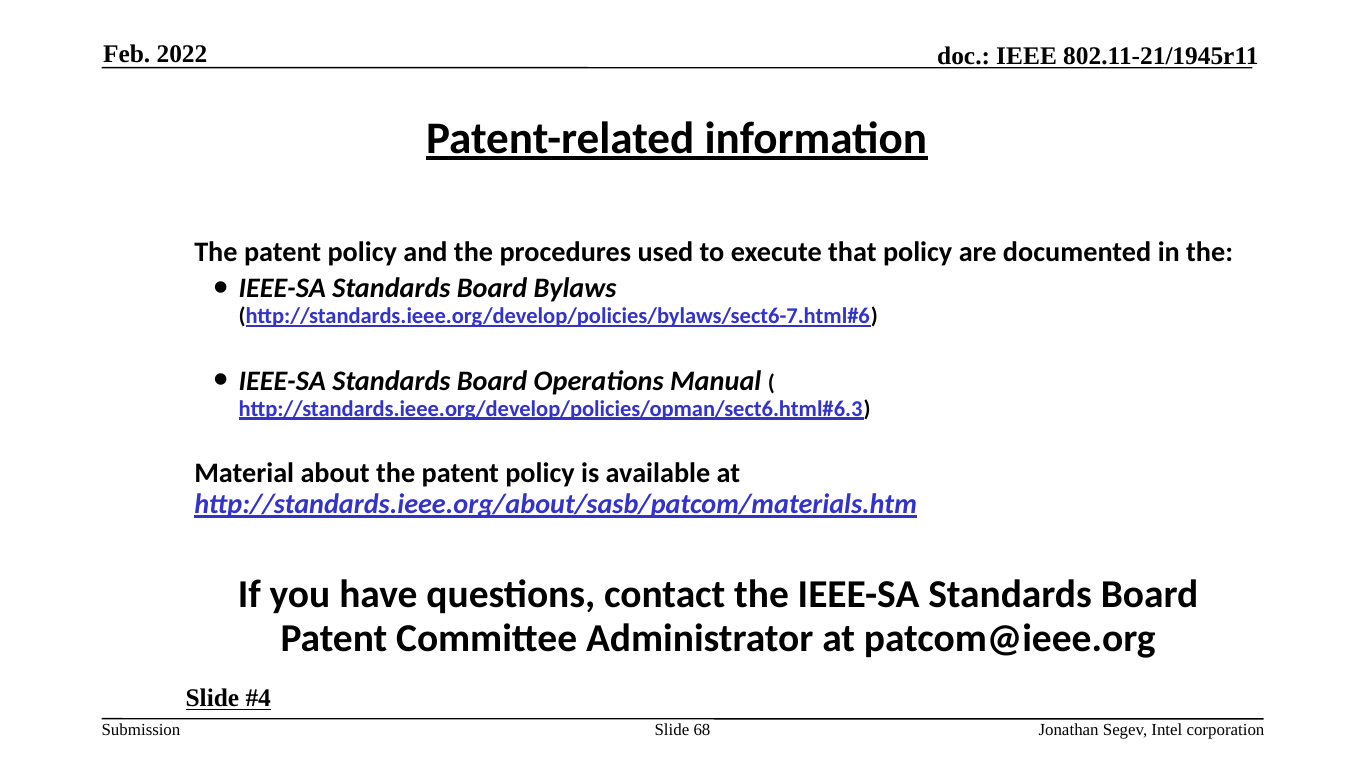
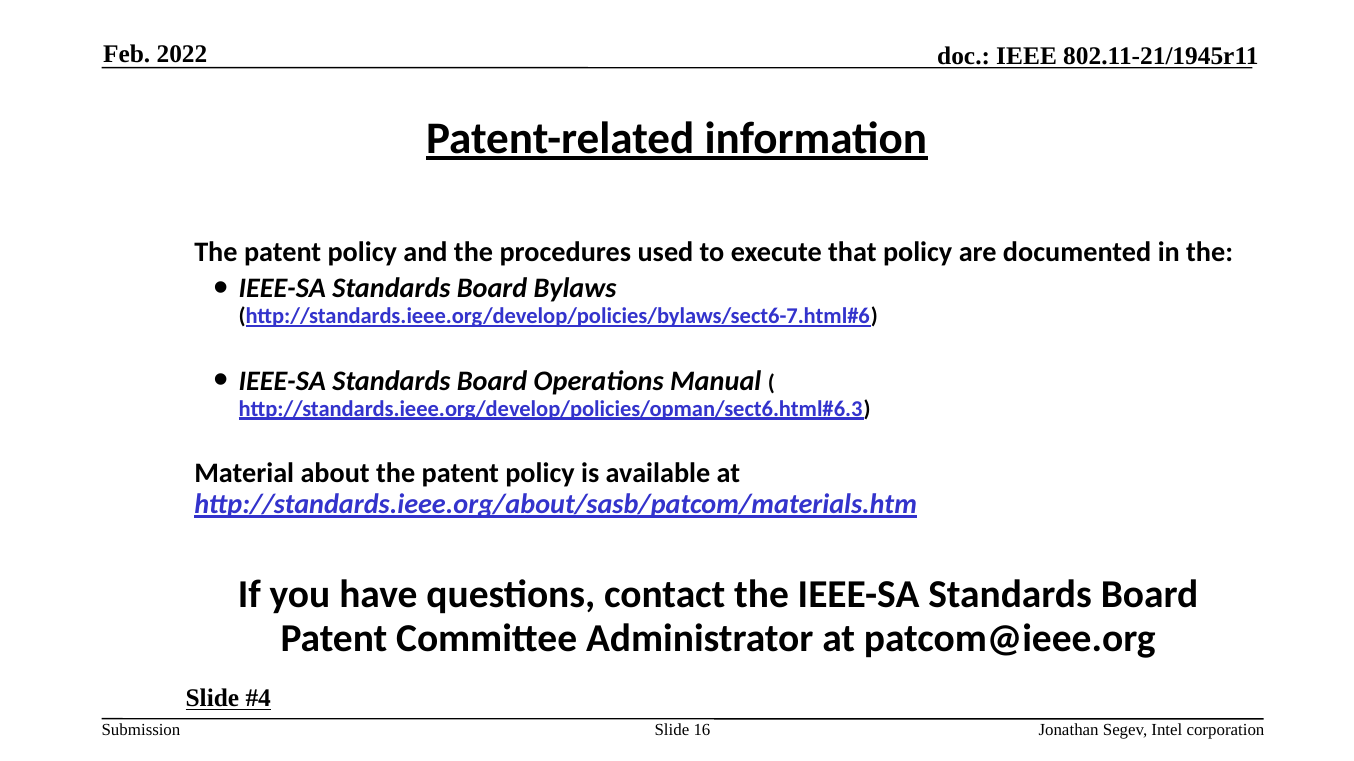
68: 68 -> 16 (702, 730)
